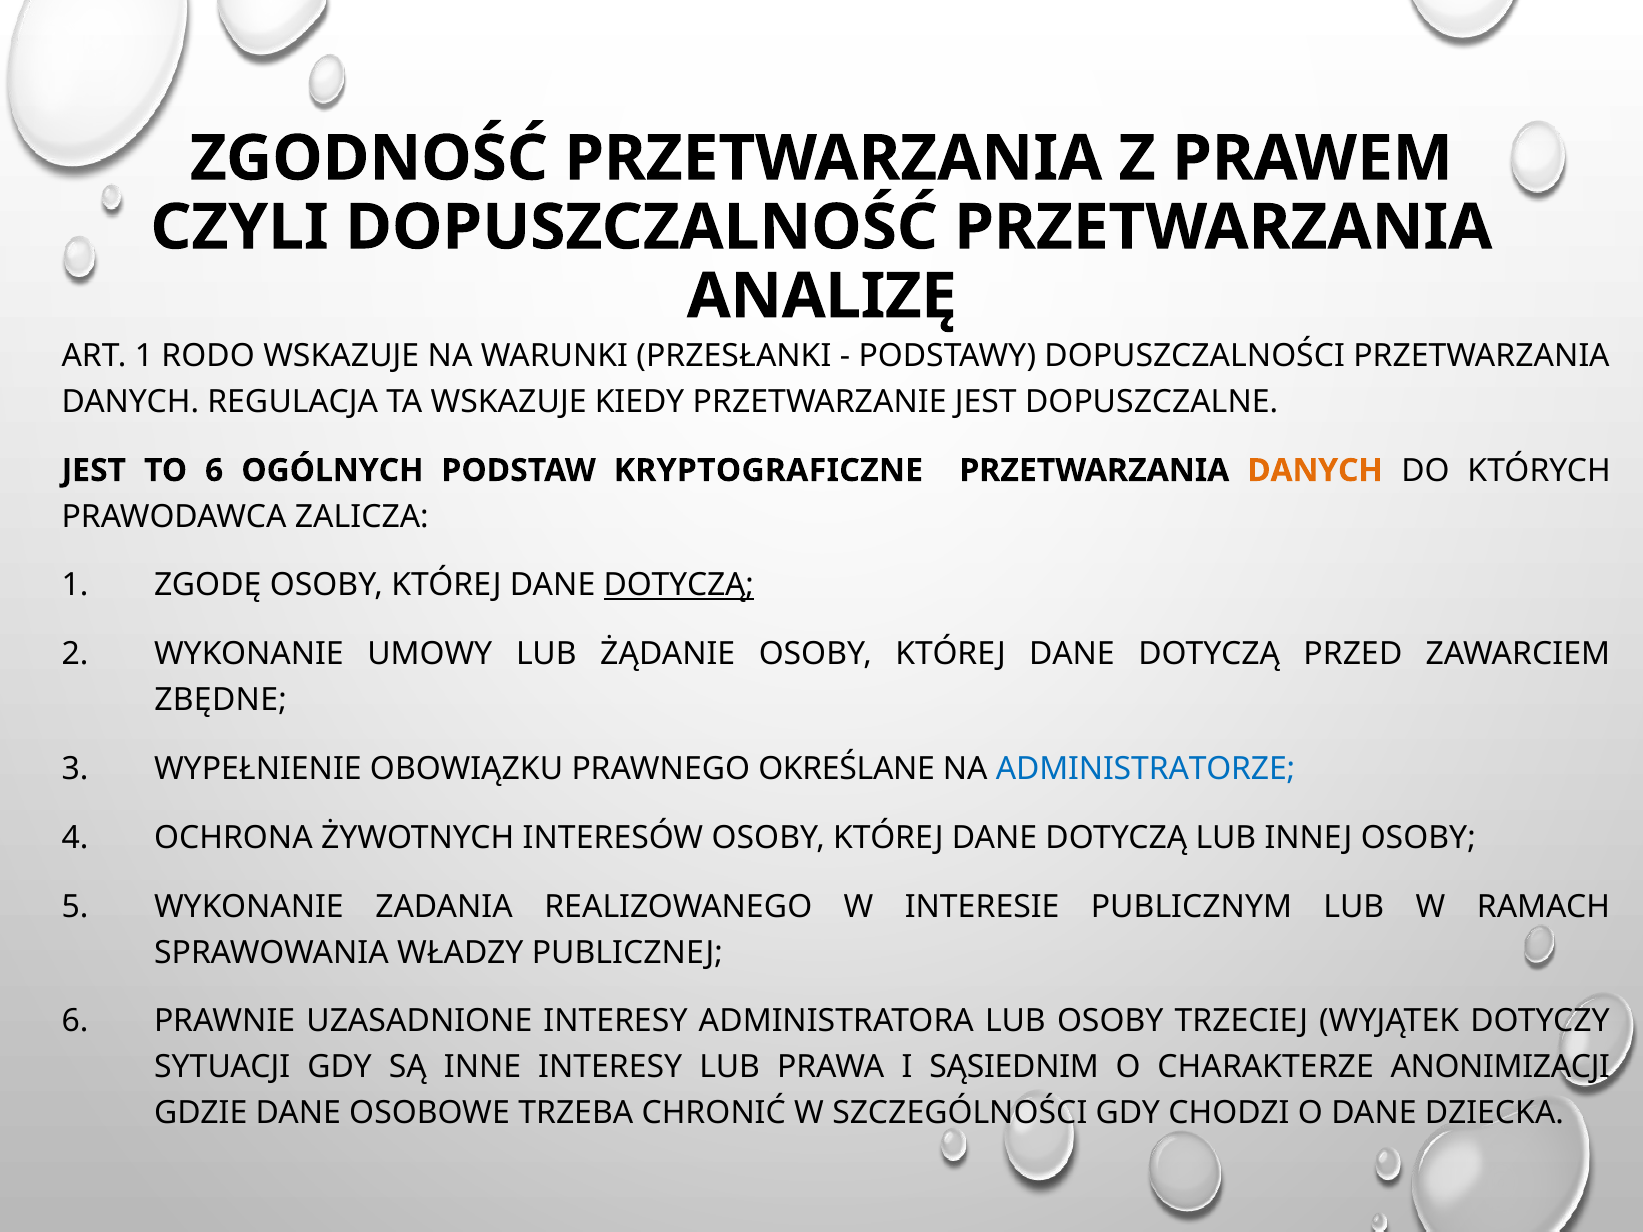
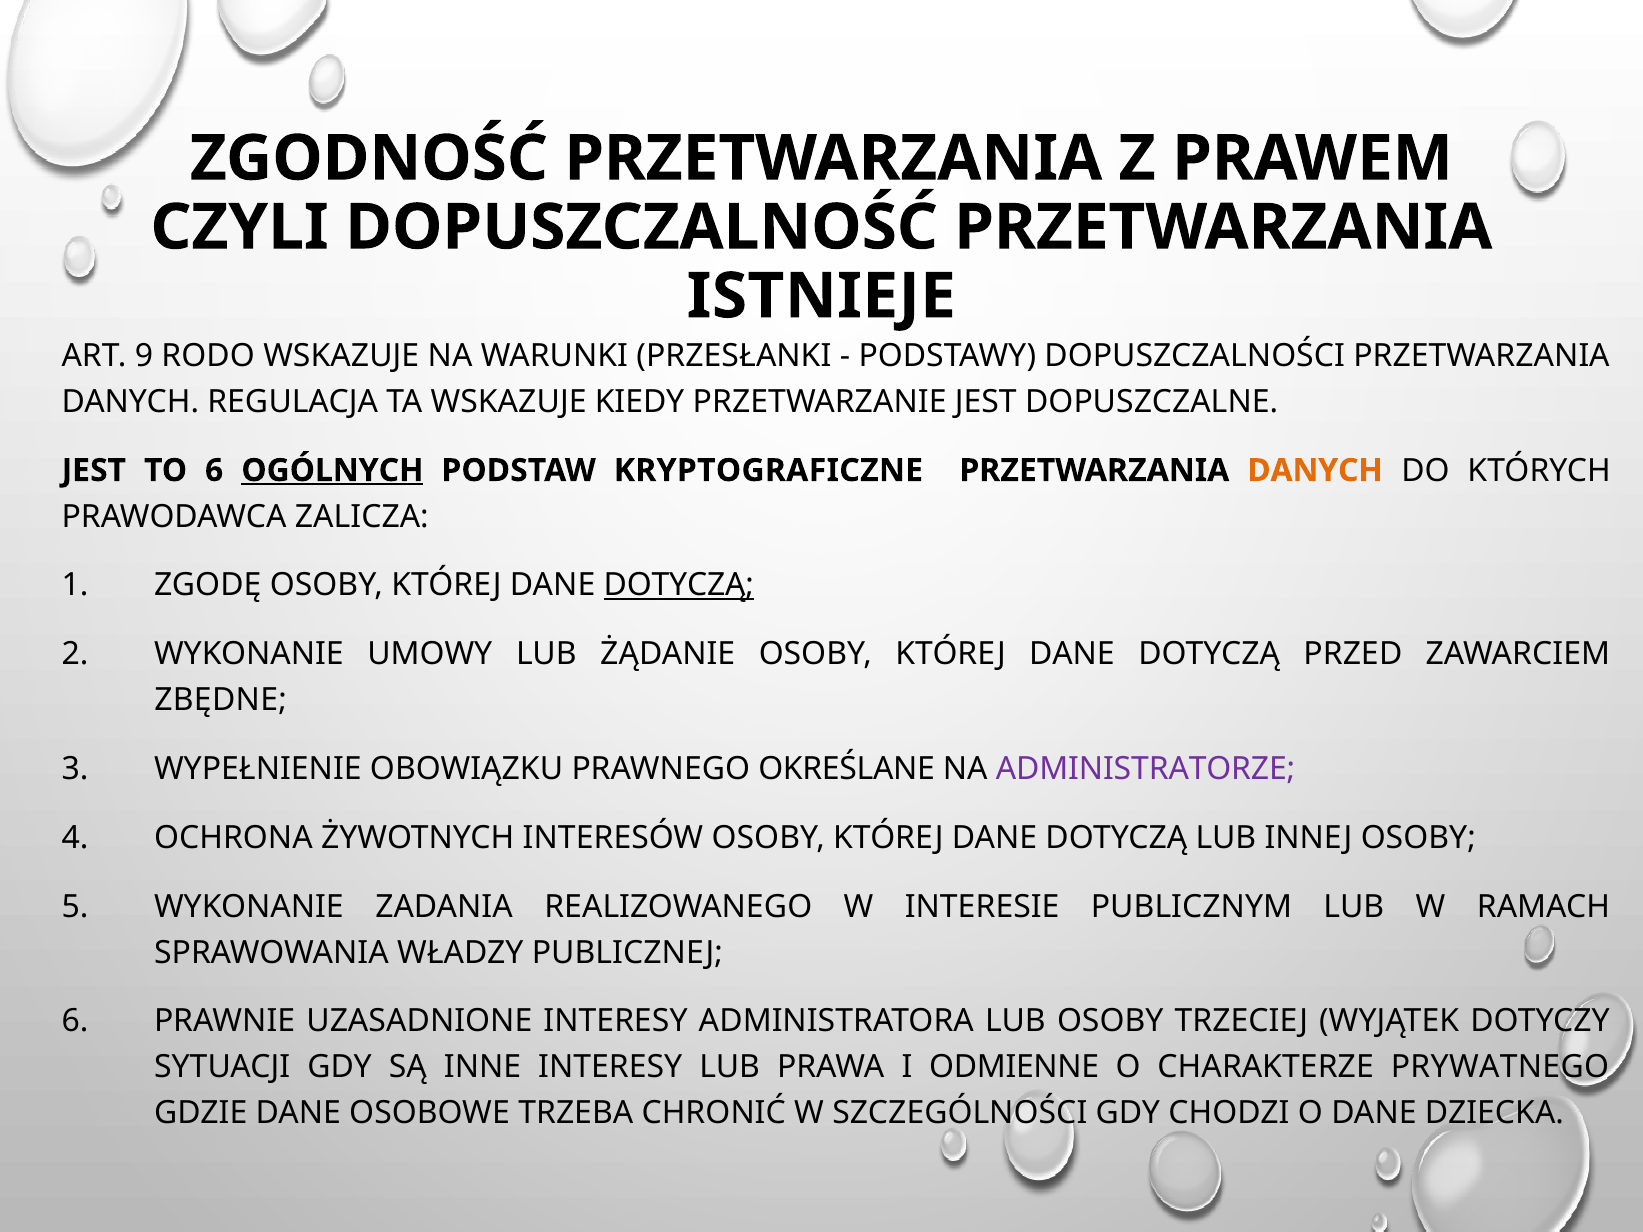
ANALIZĘ: ANALIZĘ -> ISTNIEJE (821, 296)
ART 1: 1 -> 9 (144, 356)
OGÓLNYCH underline: none -> present (332, 471)
ADMINISTRATORZE colour: blue -> purple (1146, 769)
SĄSIEDNIM: SĄSIEDNIM -> ODMIENNE (1014, 1067)
ANONIMIZACJI: ANONIMIZACJI -> PRYWATNEGO (1500, 1067)
